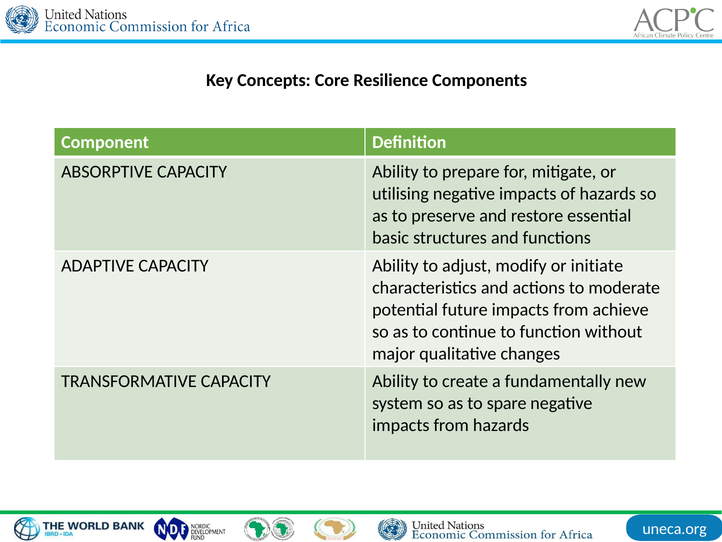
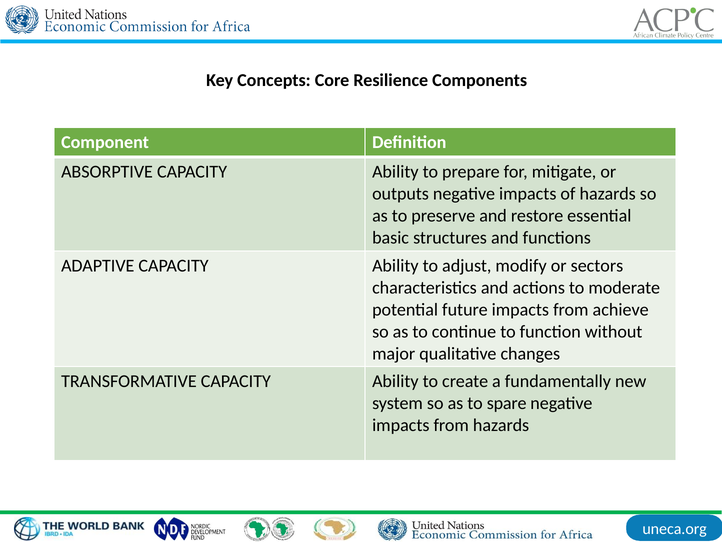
utilising: utilising -> outputs (401, 194)
initiate: initiate -> sectors (597, 266)
